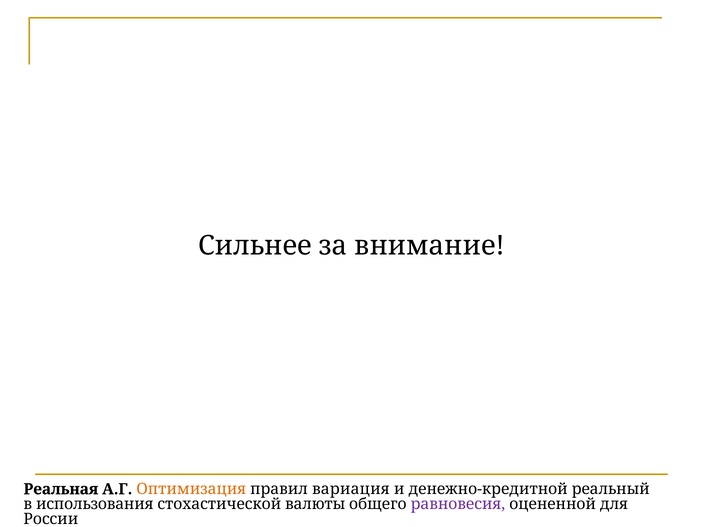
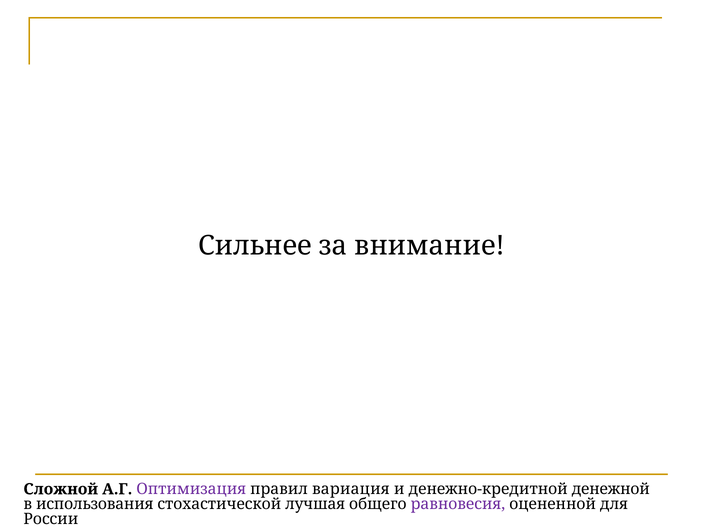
Реальная: Реальная -> Сложной (61, 489)
Оптимизация colour: orange -> purple (191, 489)
реальный: реальный -> денежной (611, 489)
валюты: валюты -> лучшая (315, 504)
